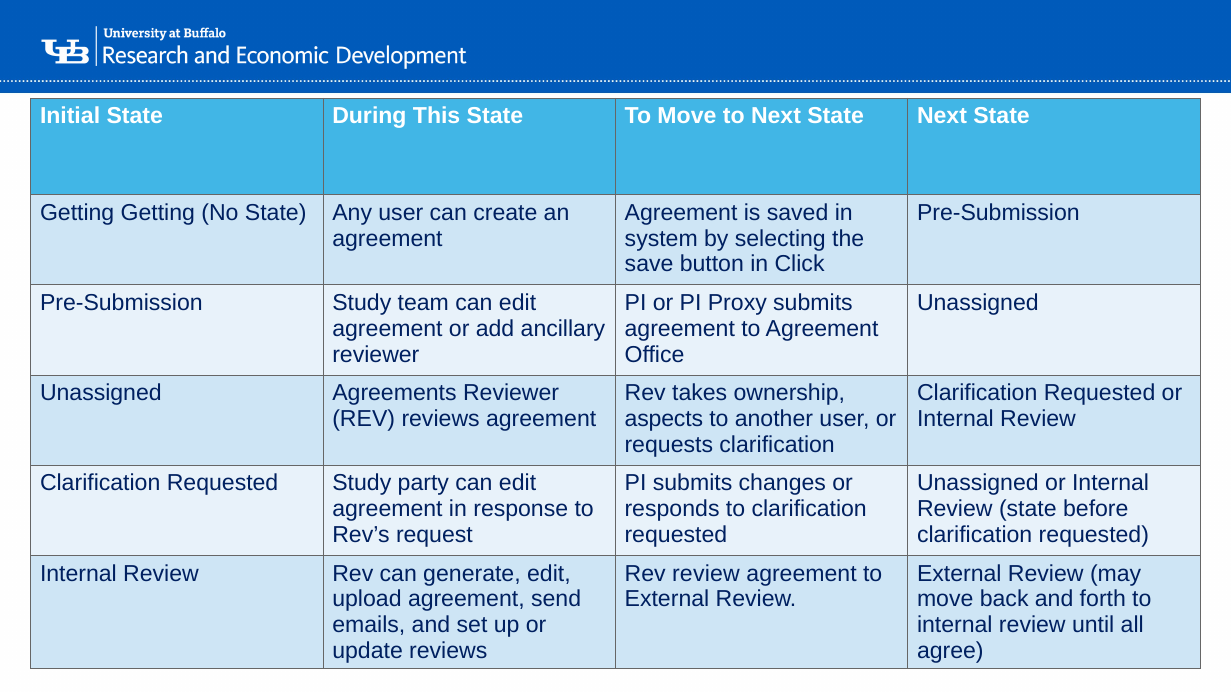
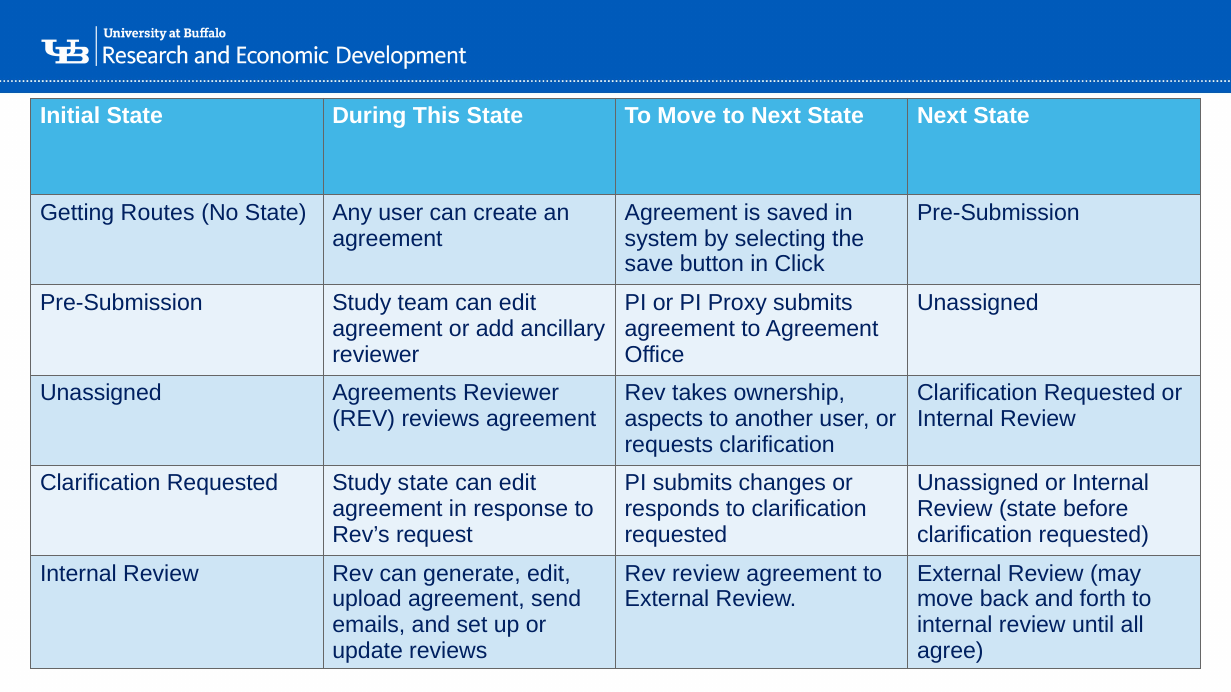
Getting Getting: Getting -> Routes (158, 213)
Study party: party -> state (423, 484)
